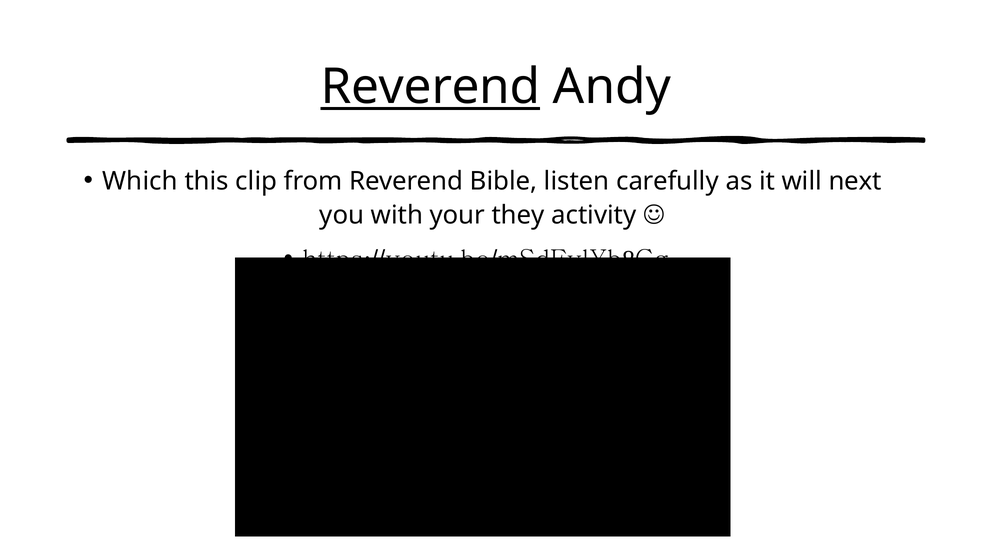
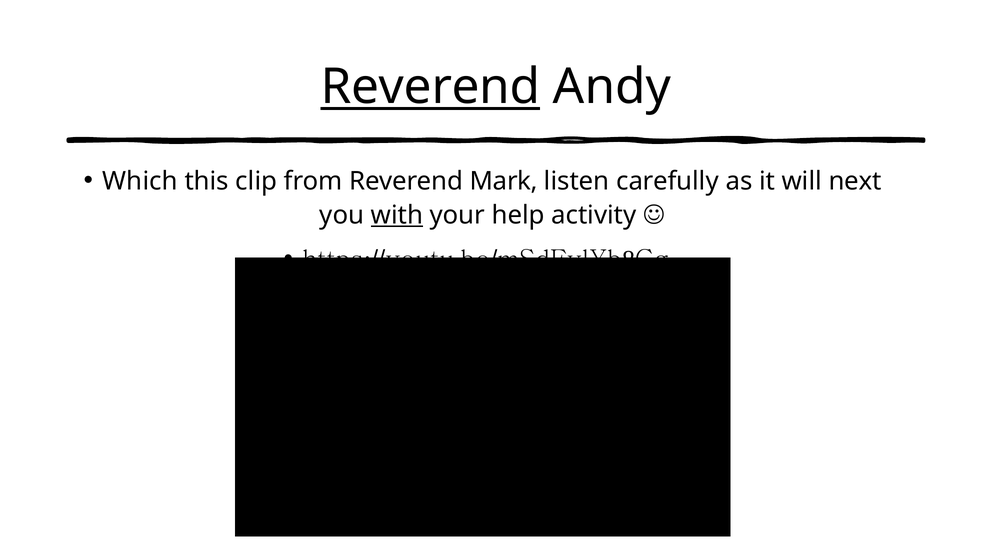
Bible: Bible -> Mark (504, 181)
with underline: none -> present (397, 215)
they: they -> help (518, 215)
